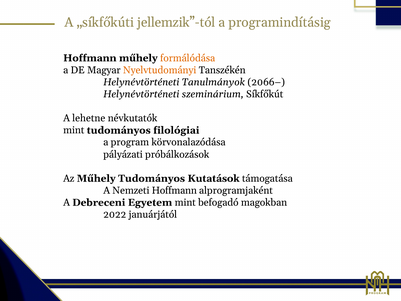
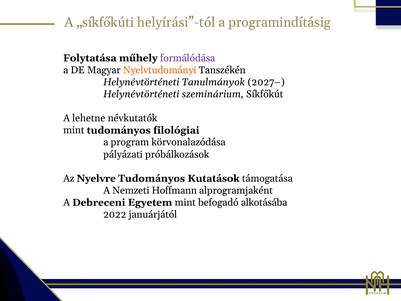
jellemzik”-tól: jellemzik”-tól -> helyírási”-tól (176, 22)
Hoffmann: Hoffmann -> Folytatása (90, 58)
formálódása colour: orange -> purple (188, 58)
2066–: 2066– -> 2027– (266, 82)
Az Műhely: Műhely -> Nyelvre (96, 178)
magokban: magokban -> alkotásába (264, 202)
